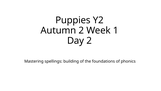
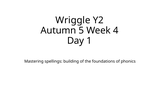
Puppies: Puppies -> Wriggle (73, 20)
Autumn 2: 2 -> 5 (81, 30)
1: 1 -> 4 (116, 30)
Day 2: 2 -> 1 (89, 40)
